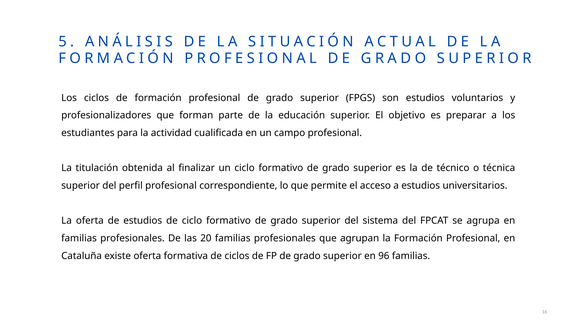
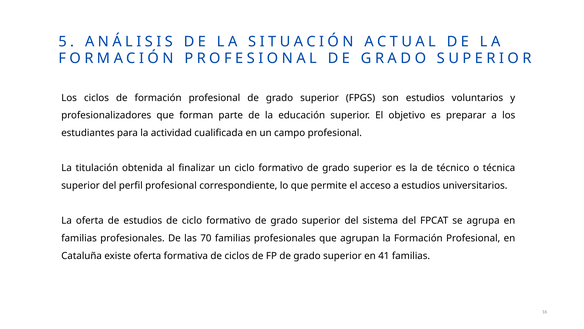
20: 20 -> 70 (206, 238)
96: 96 -> 41 (384, 255)
